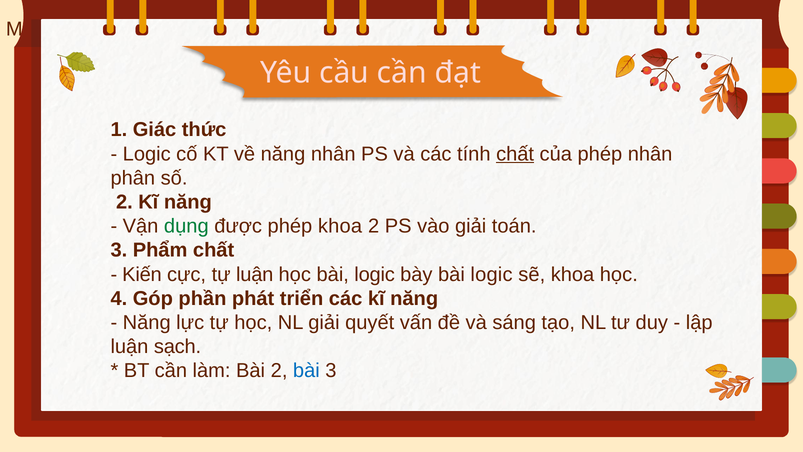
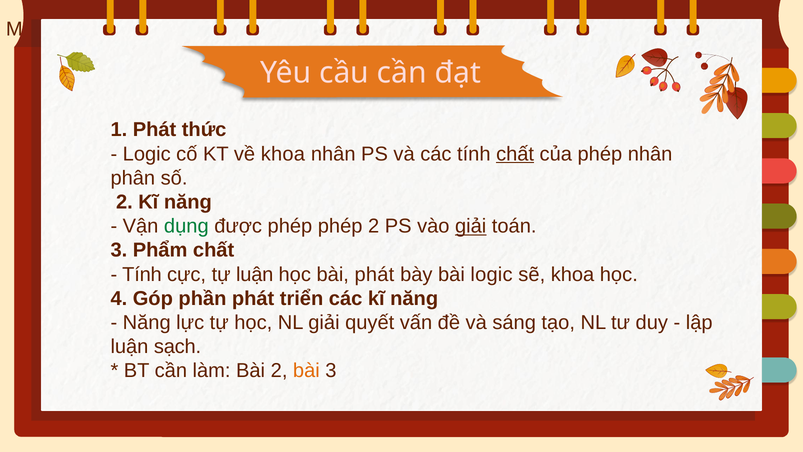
1 Giác: Giác -> Phát (155, 130)
về năng: năng -> khoa (283, 154)
phép khoa: khoa -> phép (340, 226)
giải underline: none -> present (471, 226)
Kiến: Kiến -> Tính (142, 274)
học bài logic: logic -> phát (374, 274)
bài colour: blue -> orange (306, 371)
